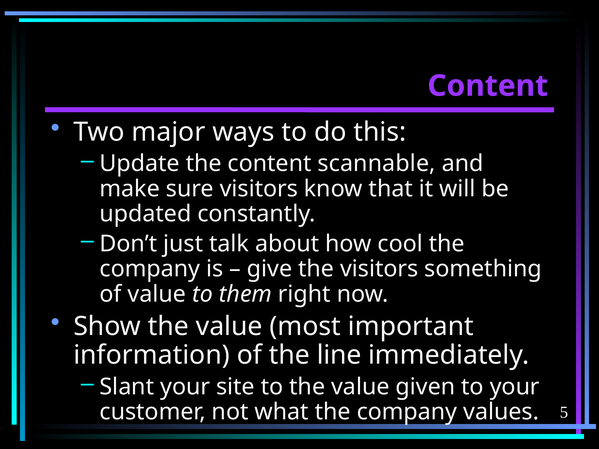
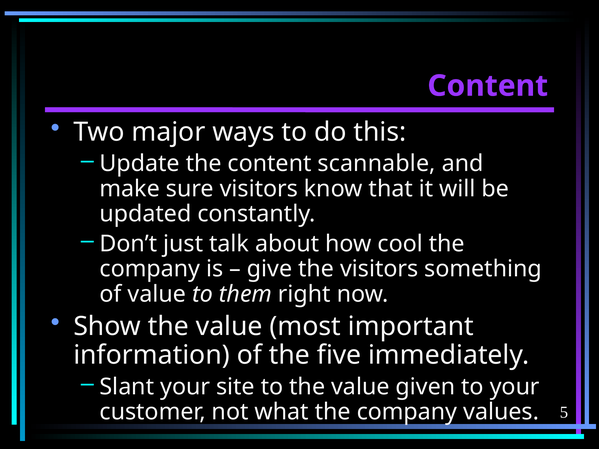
line: line -> five (339, 355)
